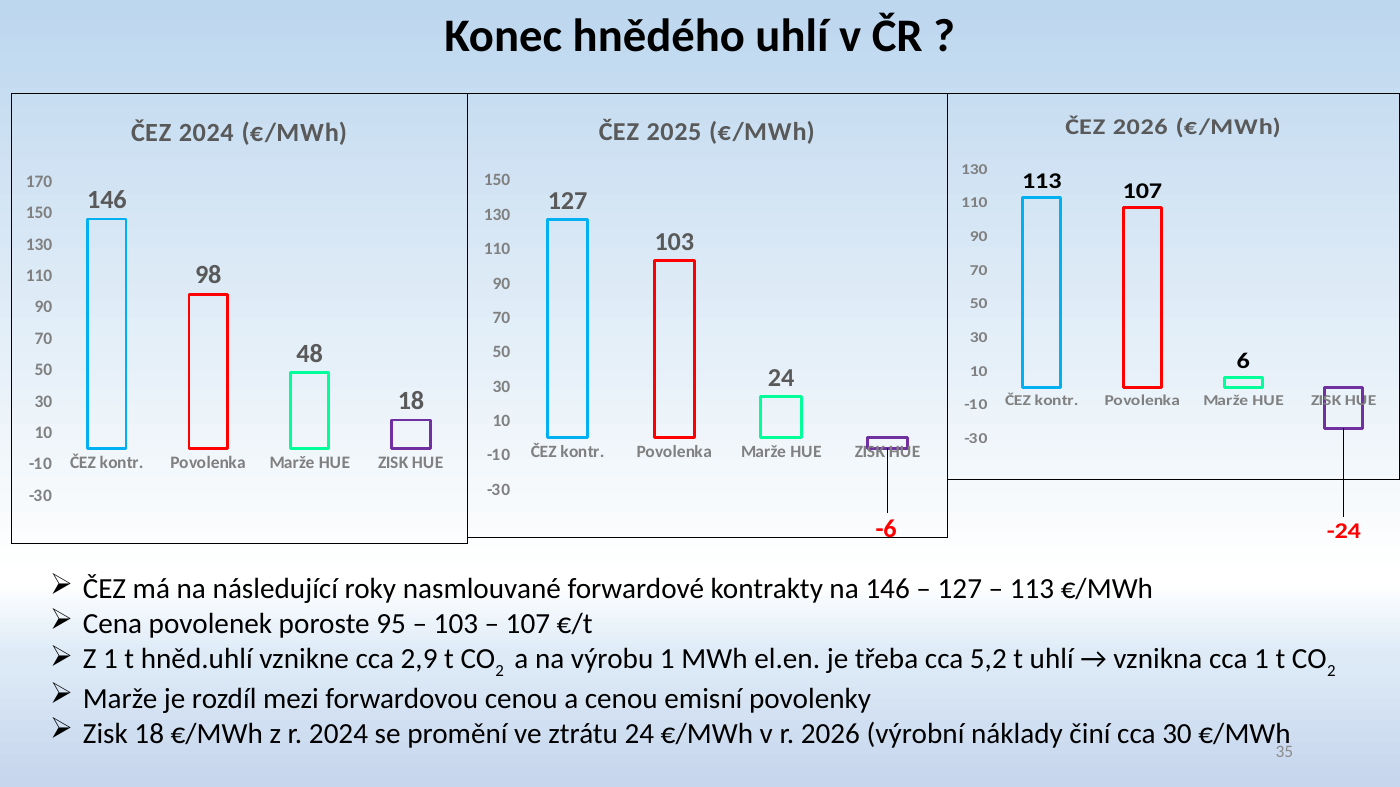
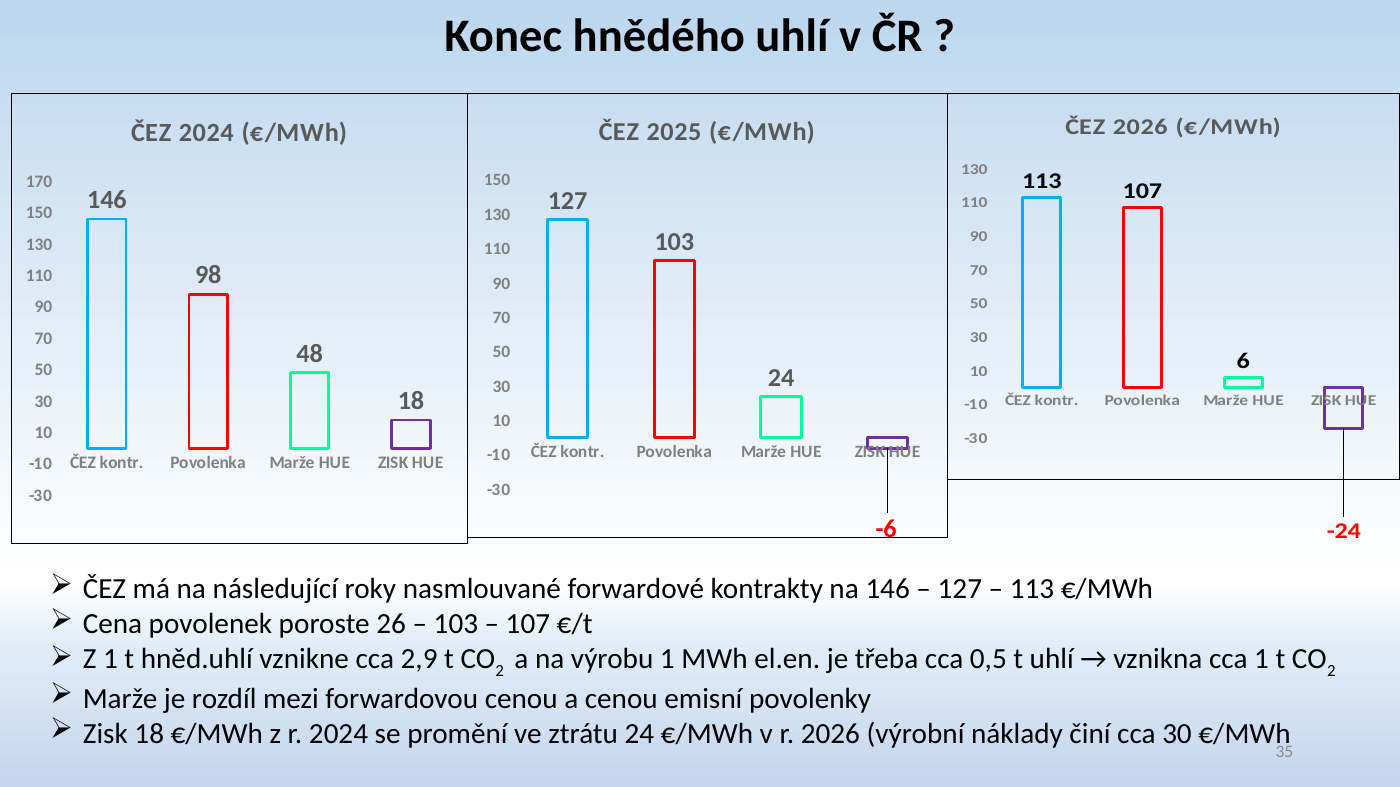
95: 95 -> 26 (391, 625)
5,2: 5,2 -> 0,5 (988, 660)
